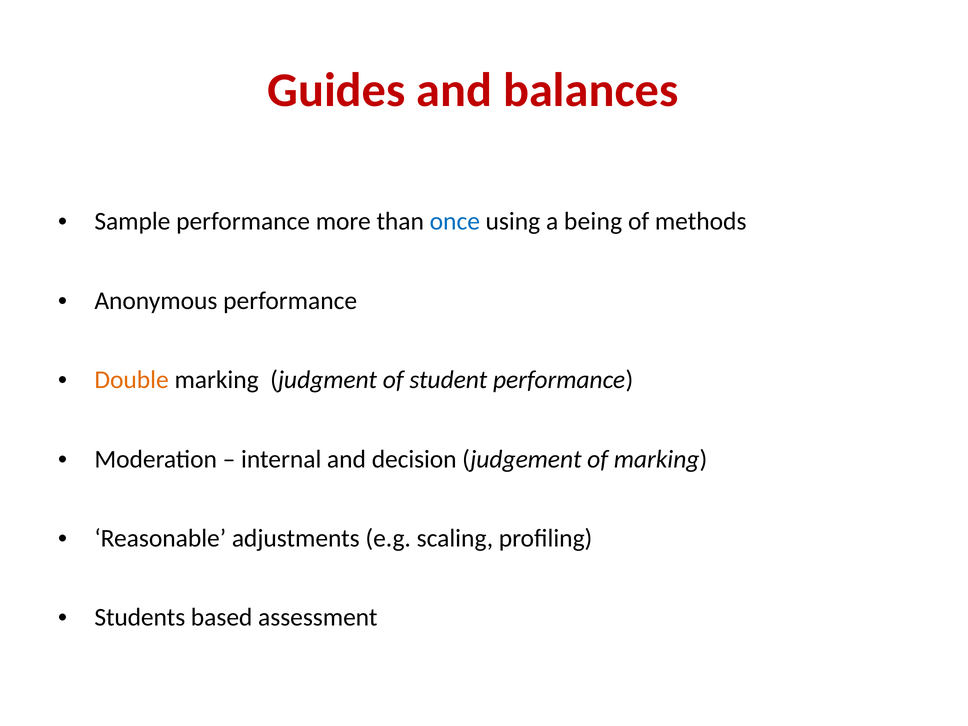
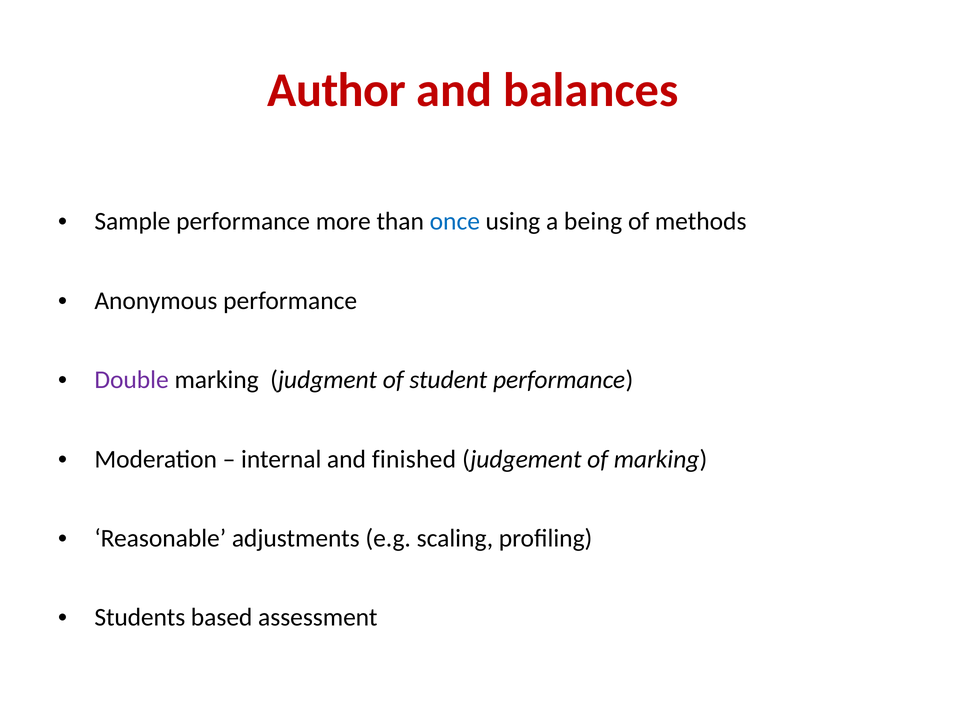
Guides: Guides -> Author (337, 90)
Double colour: orange -> purple (132, 380)
decision: decision -> finished (414, 459)
